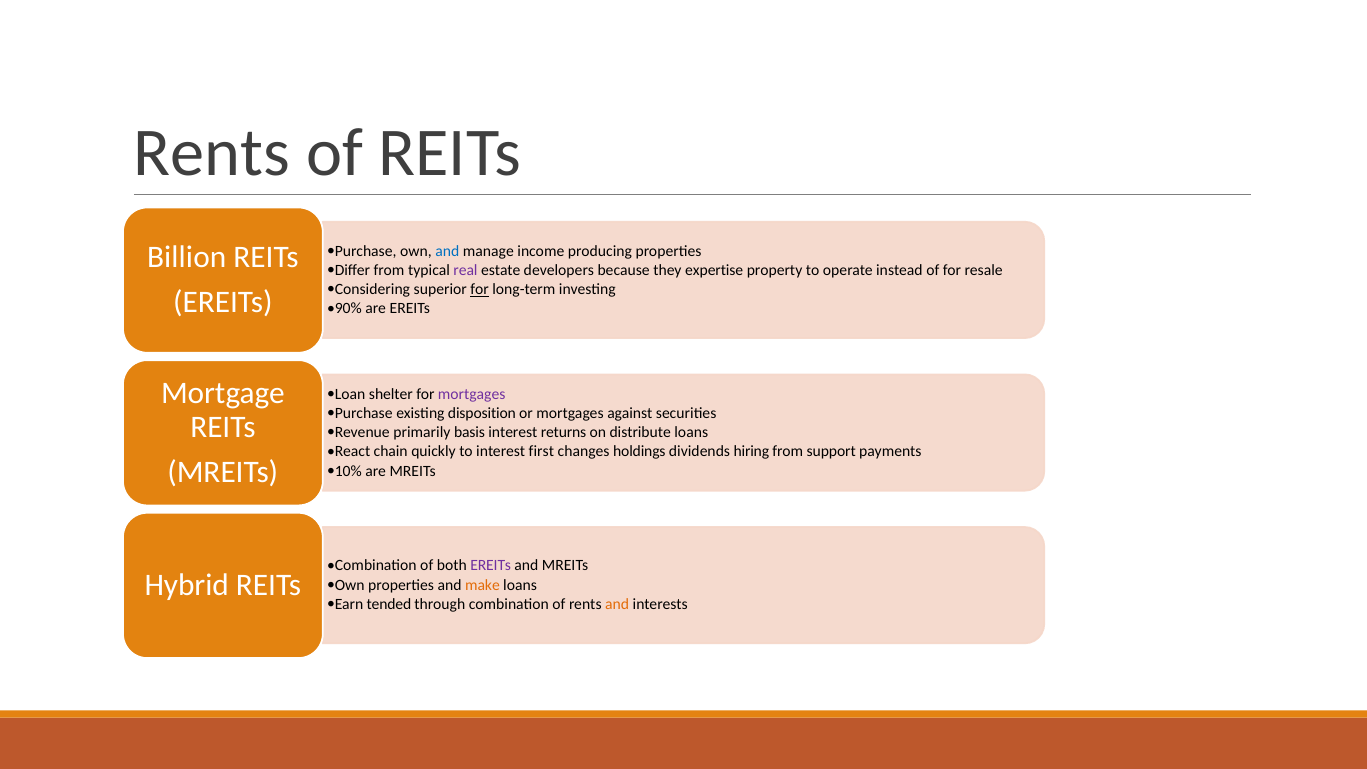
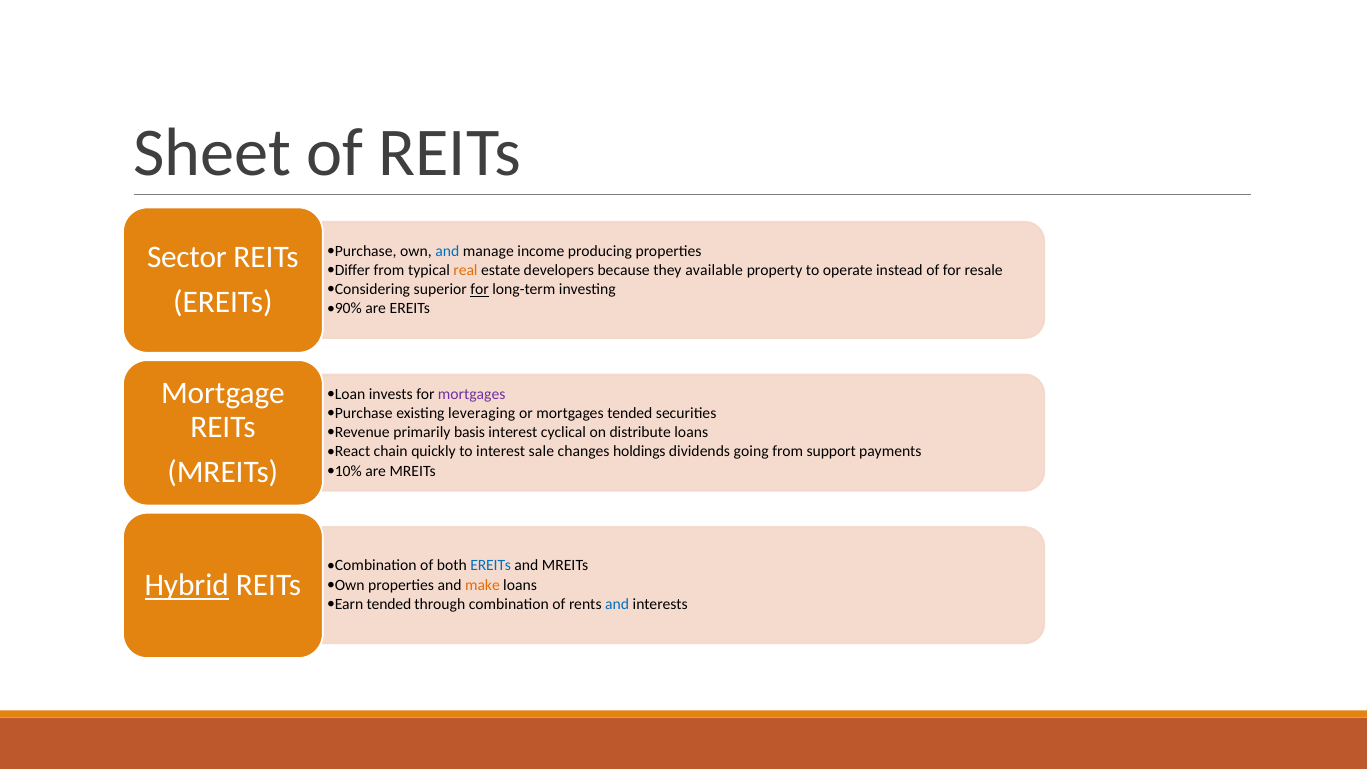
Rents: Rents -> Sheet (212, 153)
Billion: Billion -> Sector (187, 257)
real colour: purple -> orange (465, 270)
expertise: expertise -> available (714, 270)
shelter: shelter -> invests (391, 394)
disposition: disposition -> leveraging (482, 413)
mortgages against: against -> tended (630, 413)
returns: returns -> cyclical (563, 432)
first: first -> sale (541, 452)
hiring: hiring -> going (751, 452)
EREITs colour: purple -> blue (491, 566)
Hybrid underline: none -> present (187, 585)
and colour: orange -> blue (617, 604)
